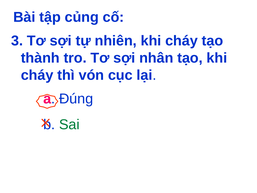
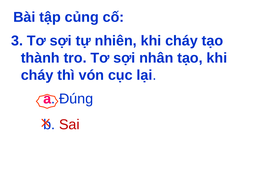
Sai colour: green -> red (69, 124)
